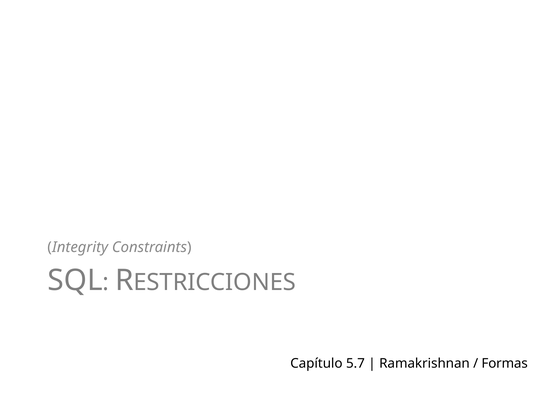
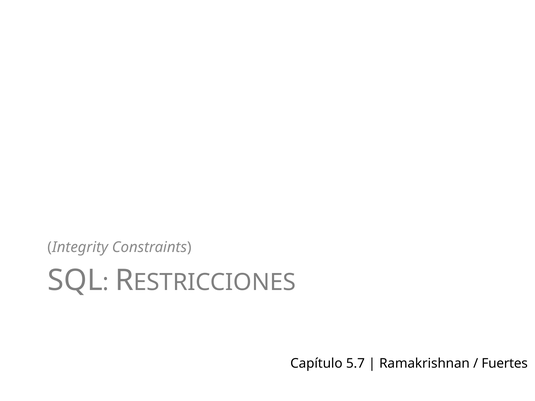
Formas: Formas -> Fuertes (505, 364)
